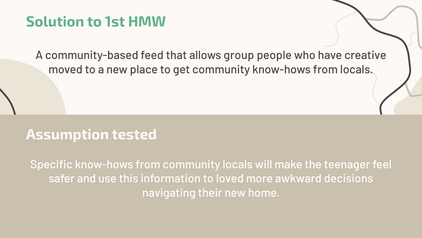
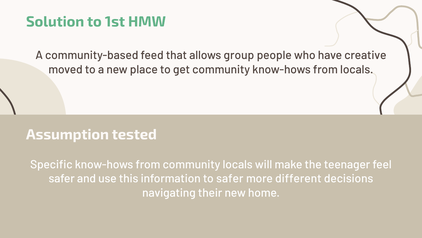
to loved: loved -> safer (230, 178)
awkward: awkward -> different (298, 178)
